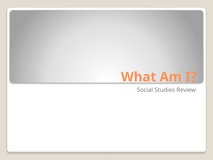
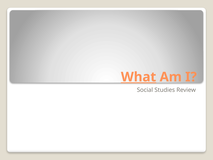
What underline: none -> present (139, 77)
